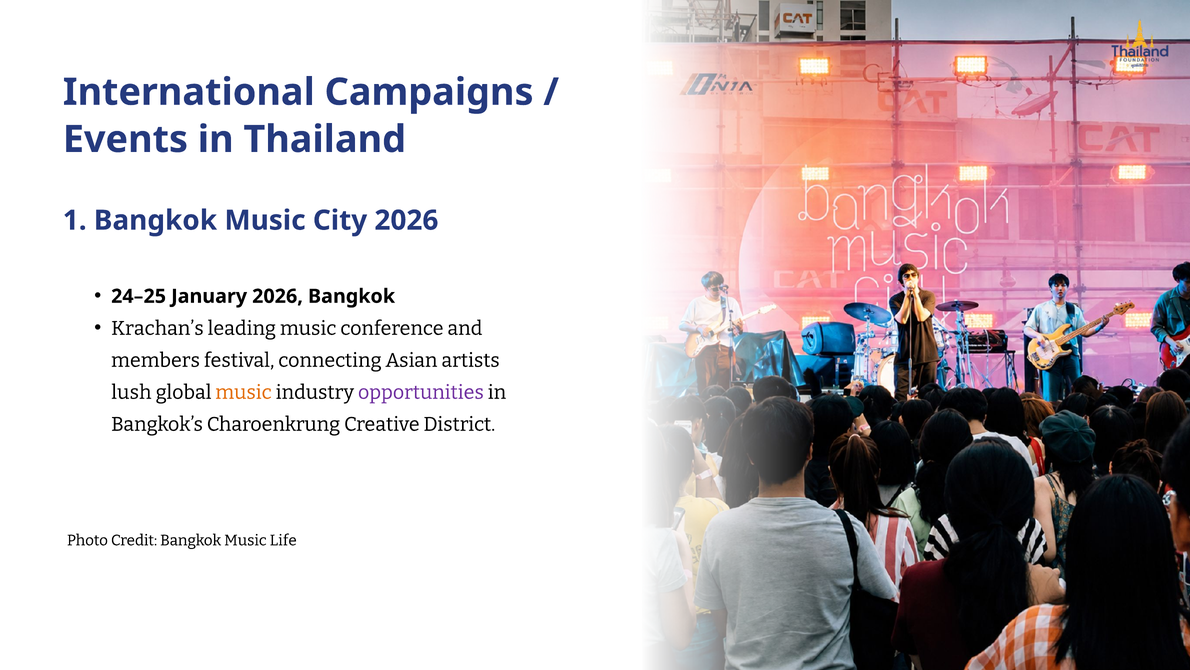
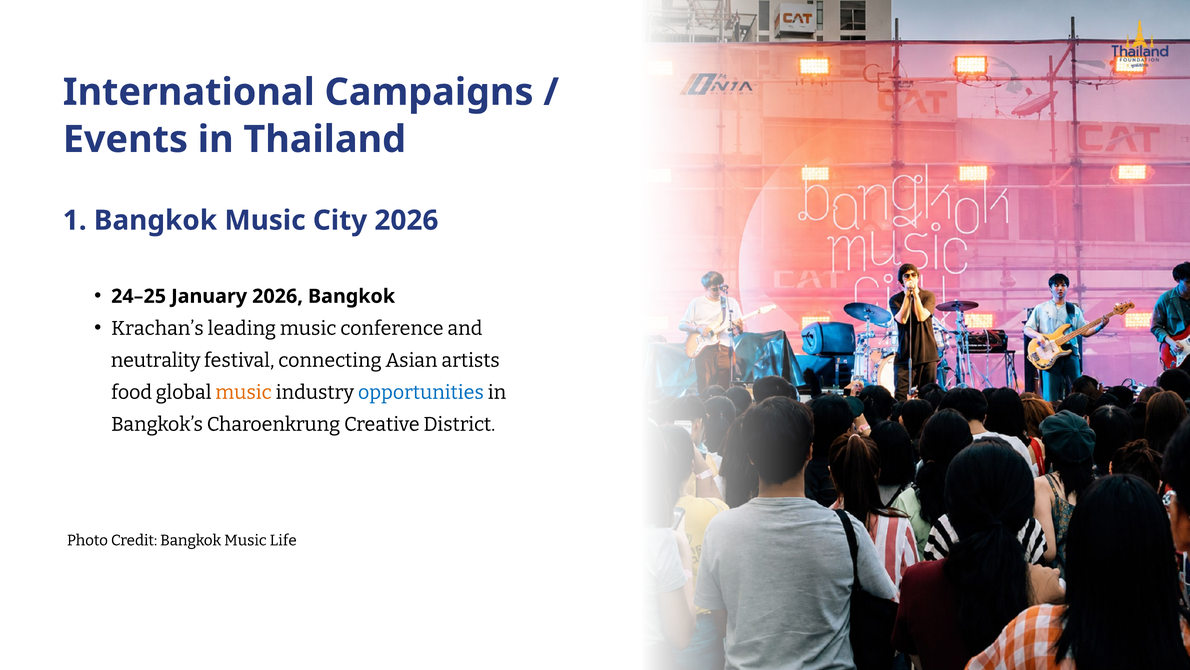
members: members -> neutrality (156, 360)
lush: lush -> food (132, 392)
opportunities colour: purple -> blue (421, 392)
